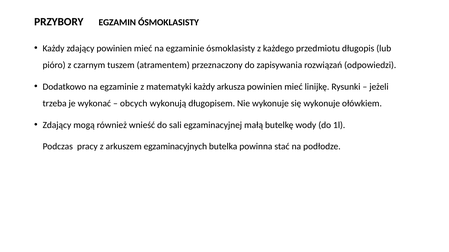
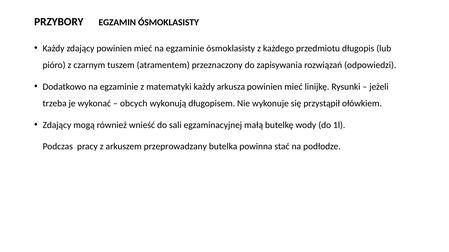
się wykonuje: wykonuje -> przystąpił (322, 104)
egzaminacyjnych: egzaminacyjnych -> przeprowadzany (175, 147)
